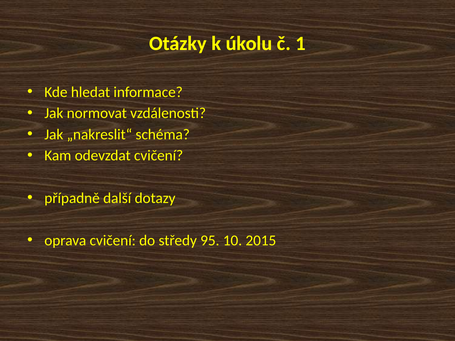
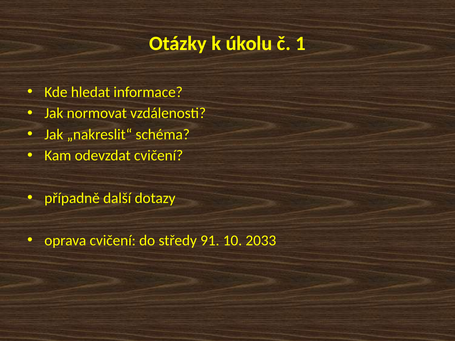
95: 95 -> 91 (210, 241)
2015: 2015 -> 2033 (261, 241)
